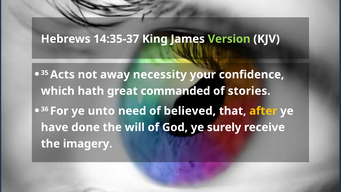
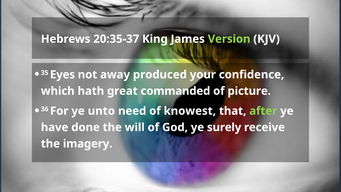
14:35-37: 14:35-37 -> 20:35-37 (116, 39)
Acts: Acts -> Eyes (63, 75)
necessity: necessity -> produced (160, 75)
stories: stories -> picture (249, 91)
believed: believed -> knowest (190, 111)
after colour: yellow -> light green (263, 111)
